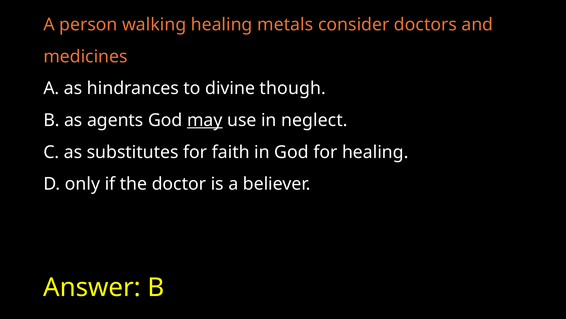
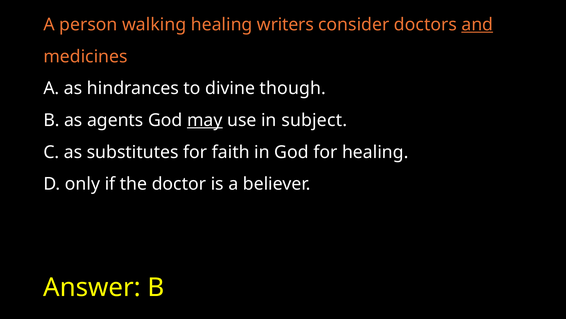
metals: metals -> writers (285, 25)
and underline: none -> present (477, 25)
neglect: neglect -> subject (314, 120)
